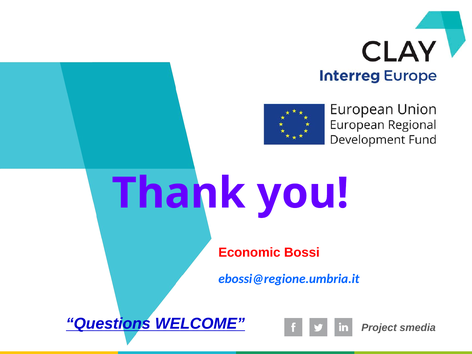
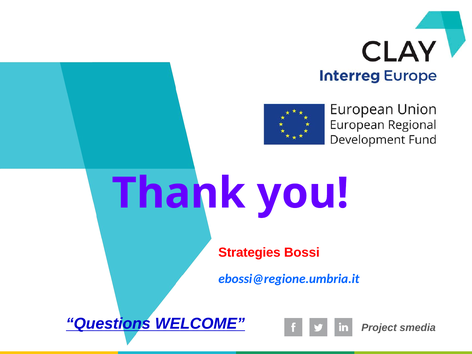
Economic: Economic -> Strategies (249, 253)
